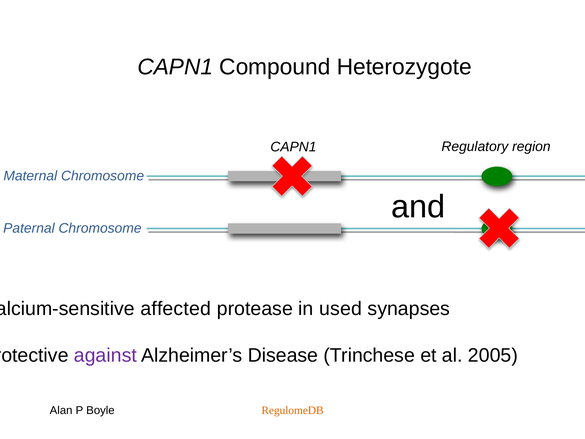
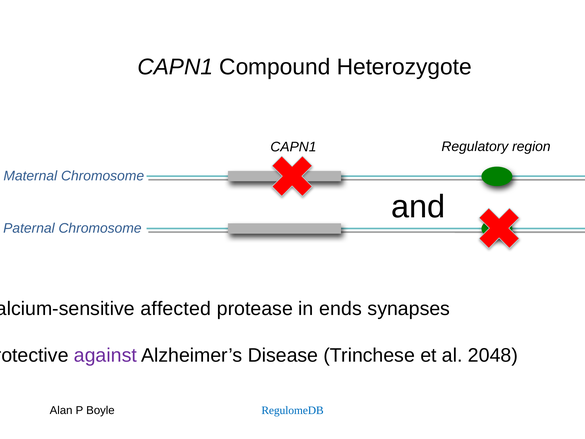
used: used -> ends (340, 308)
2005: 2005 -> 2048 (493, 355)
RegulomeDB colour: orange -> blue (293, 410)
